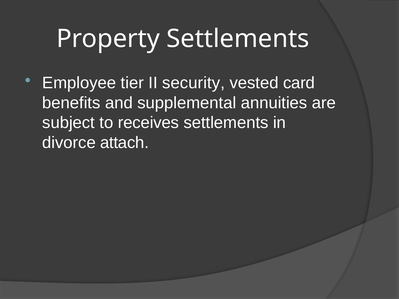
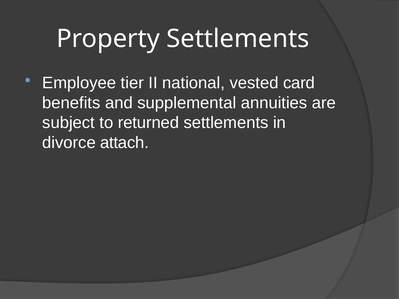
security: security -> national (194, 83)
receives: receives -> returned (148, 123)
